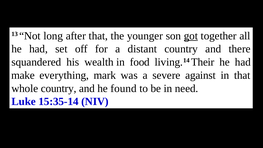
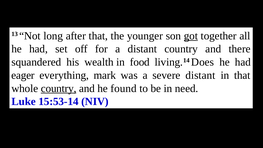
Their: Their -> Does (203, 62)
make: make -> eager (23, 75)
severe against: against -> distant (200, 75)
country underline: none -> present (59, 88)
15:35-14: 15:35-14 -> 15:53-14 (59, 102)
